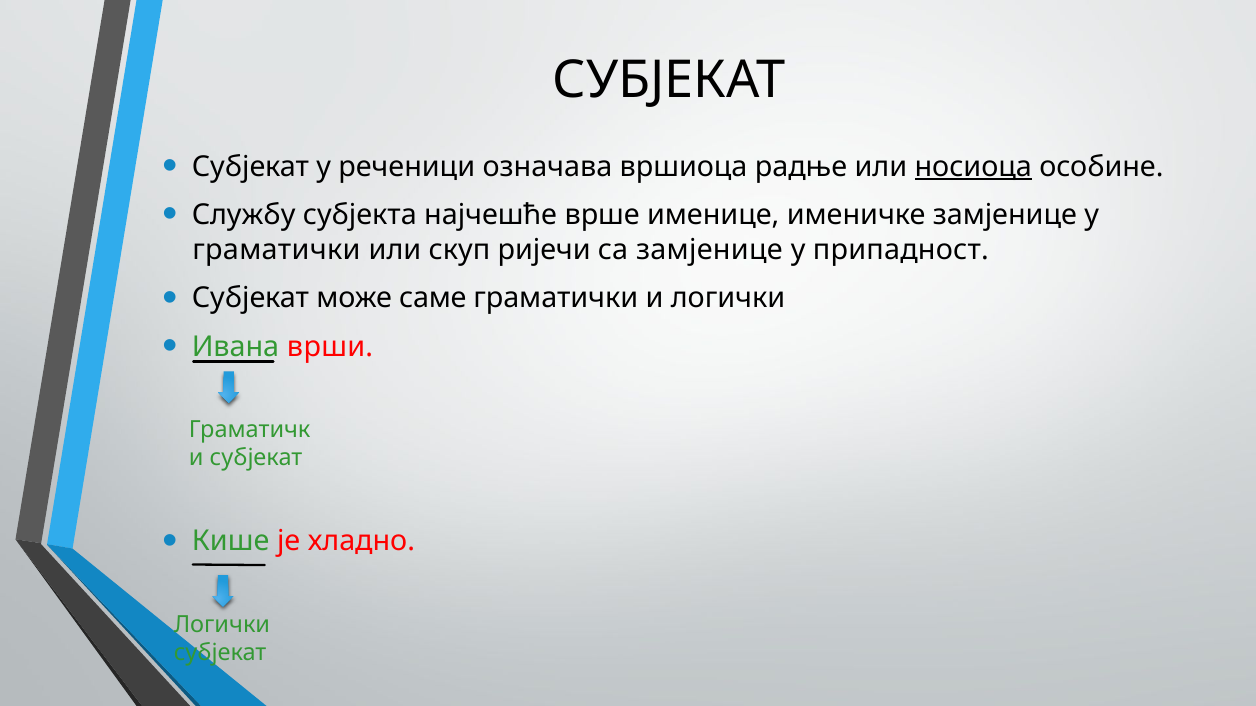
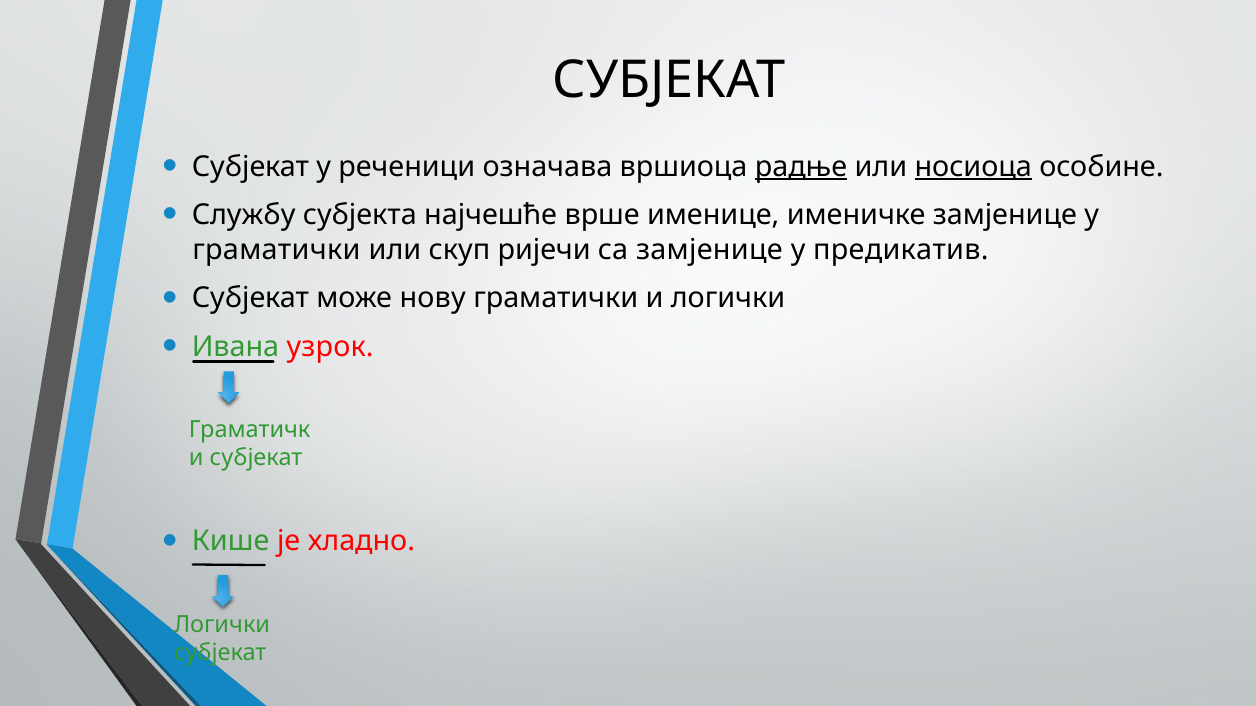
радње underline: none -> present (801, 167)
припадност: припадност -> предикатив (901, 250)
саме: саме -> нову (433, 299)
врши: врши -> узрок (330, 347)
